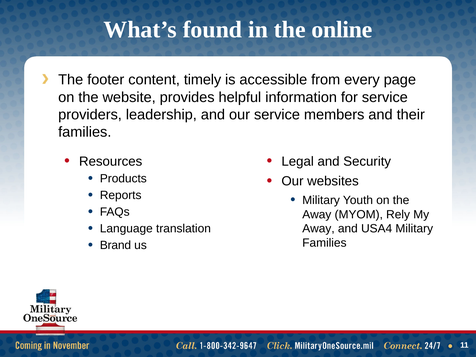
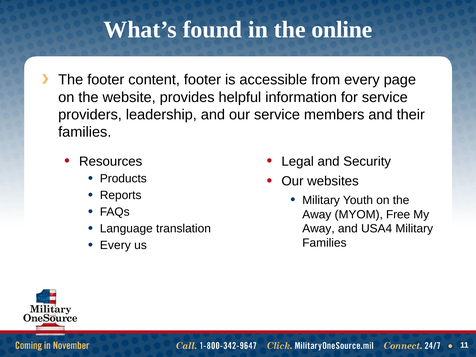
content timely: timely -> footer (202, 80)
Rely: Rely -> Free (398, 214)
Brand: Brand -> Every (115, 245)
